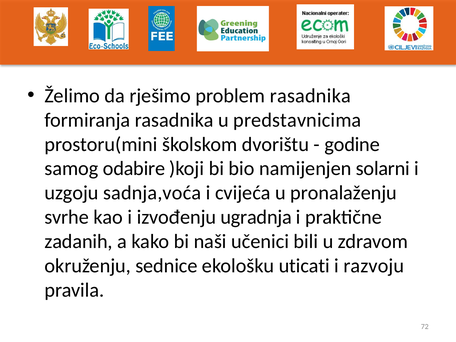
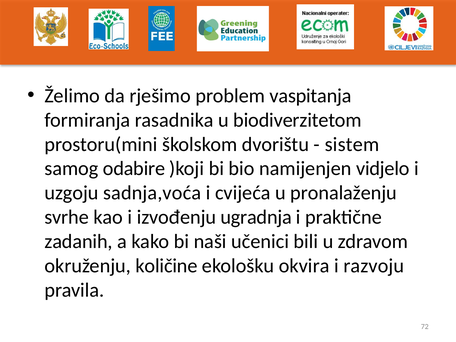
problem rasadnika: rasadnika -> vaspitanja (311, 96)
predstavnicima: predstavnicima -> biodiverzitetom (297, 120)
godine: godine -> sistem (352, 144)
solarni: solarni -> vidjelo (383, 169)
sednice: sednice -> količine (166, 266)
uticati: uticati -> okvira (304, 266)
